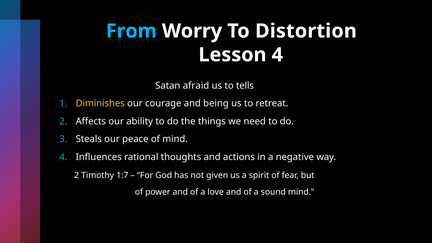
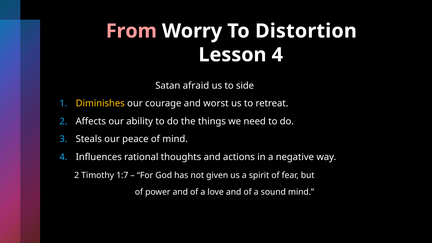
From colour: light blue -> pink (131, 31)
tells: tells -> side (245, 86)
being: being -> worst (216, 103)
